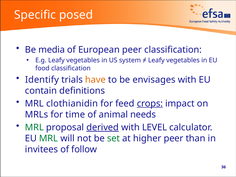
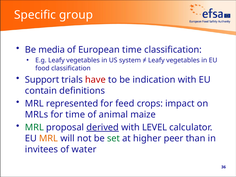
posed: posed -> group (76, 15)
European peer: peer -> time (132, 50)
Identify: Identify -> Support (42, 80)
have colour: orange -> red (95, 80)
envisages: envisages -> indication (154, 80)
clothianidin: clothianidin -> represented (72, 104)
crops underline: present -> none (150, 104)
needs: needs -> maize (143, 115)
MRL colour: green -> orange (49, 138)
follow: follow -> water (84, 149)
